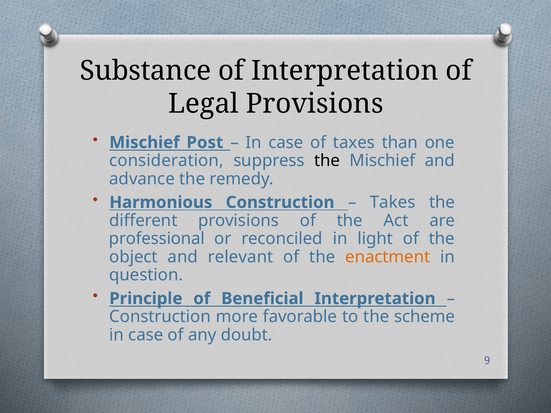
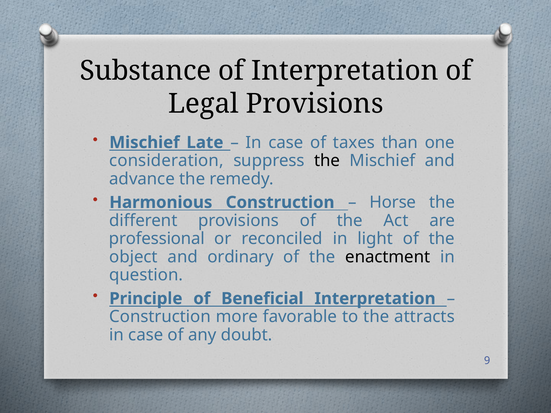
Post: Post -> Late (205, 143)
Takes: Takes -> Horse (393, 203)
relevant: relevant -> ordinary (241, 257)
enactment colour: orange -> black (388, 257)
scheme: scheme -> attracts (425, 317)
